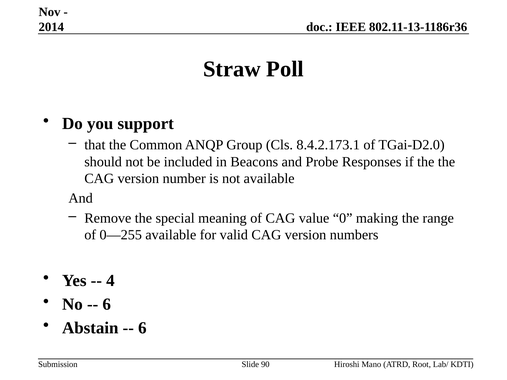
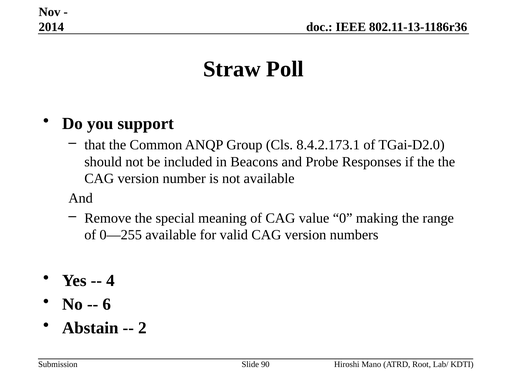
6: 6 -> 2 (142, 328)
